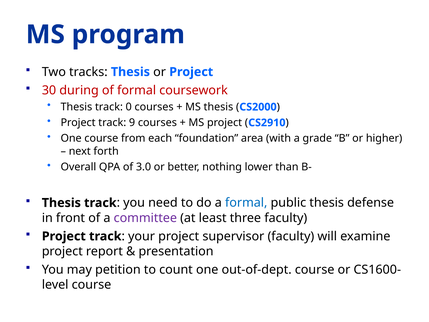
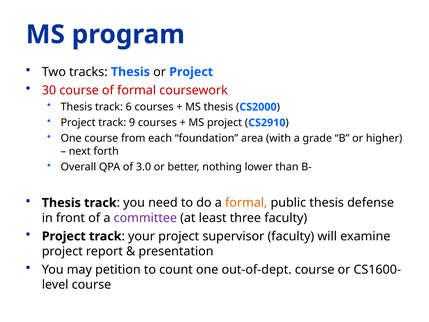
30 during: during -> course (79, 90)
0: 0 -> 6 (129, 107)
formal colour: blue -> orange (246, 203)
